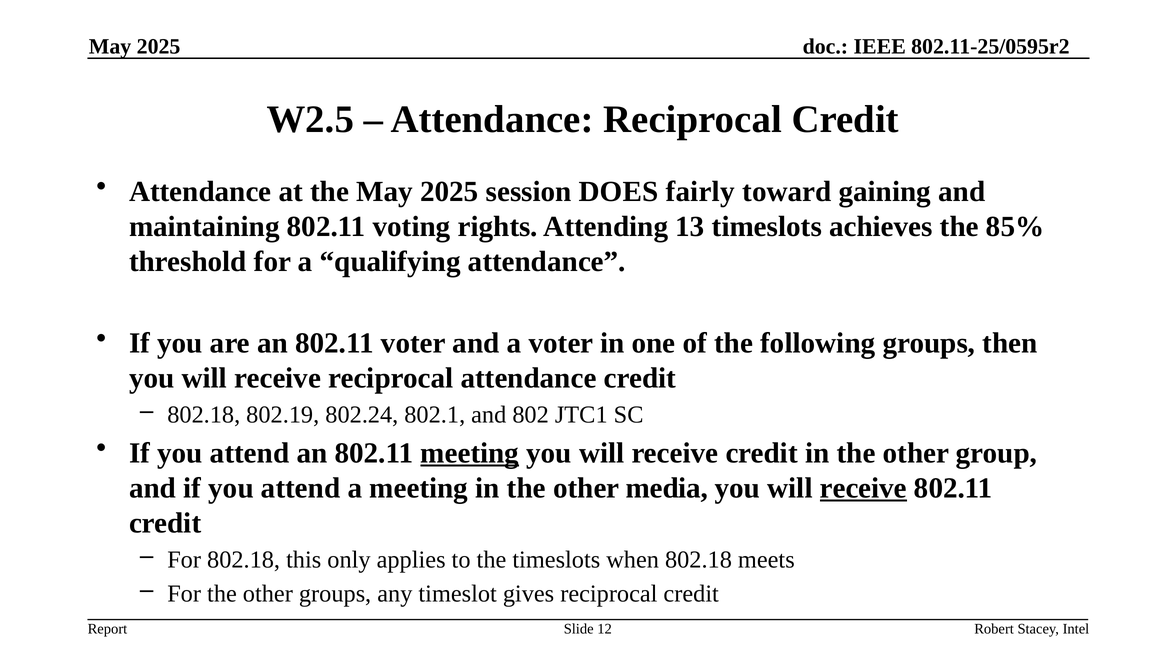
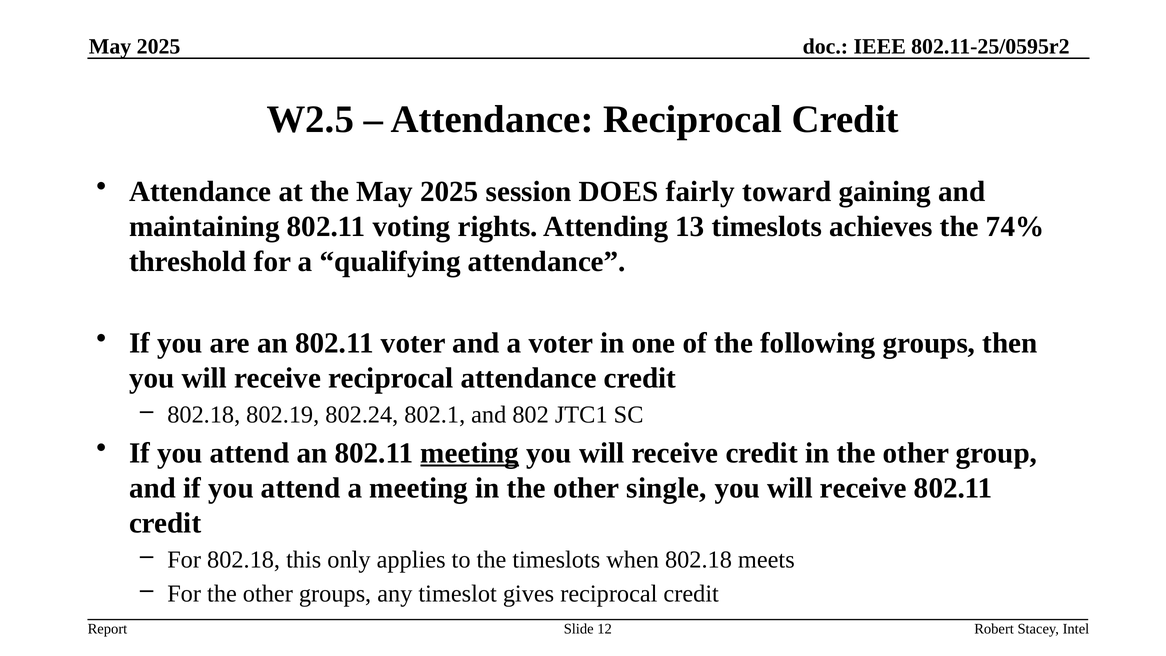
85%: 85% -> 74% (1015, 227)
media: media -> single (667, 488)
receive underline: present -> none (863, 488)
